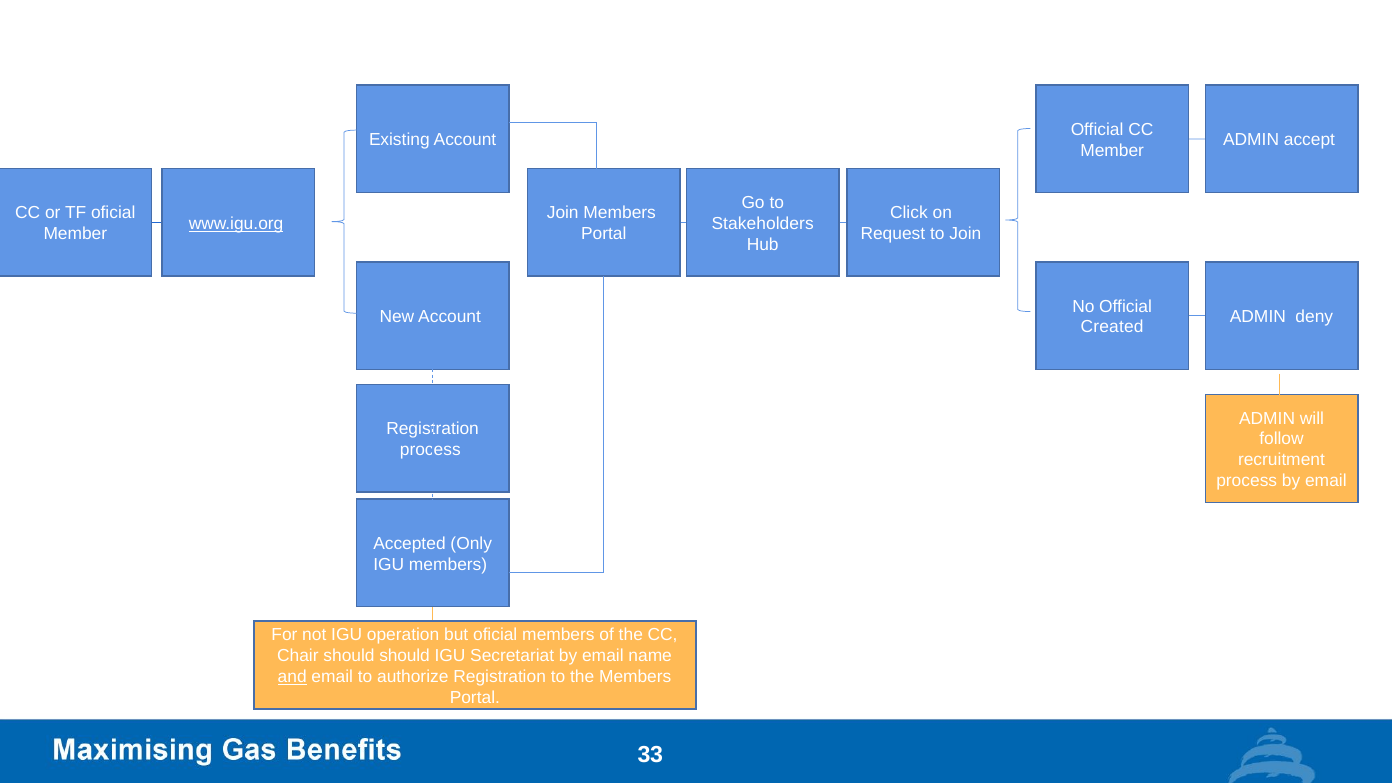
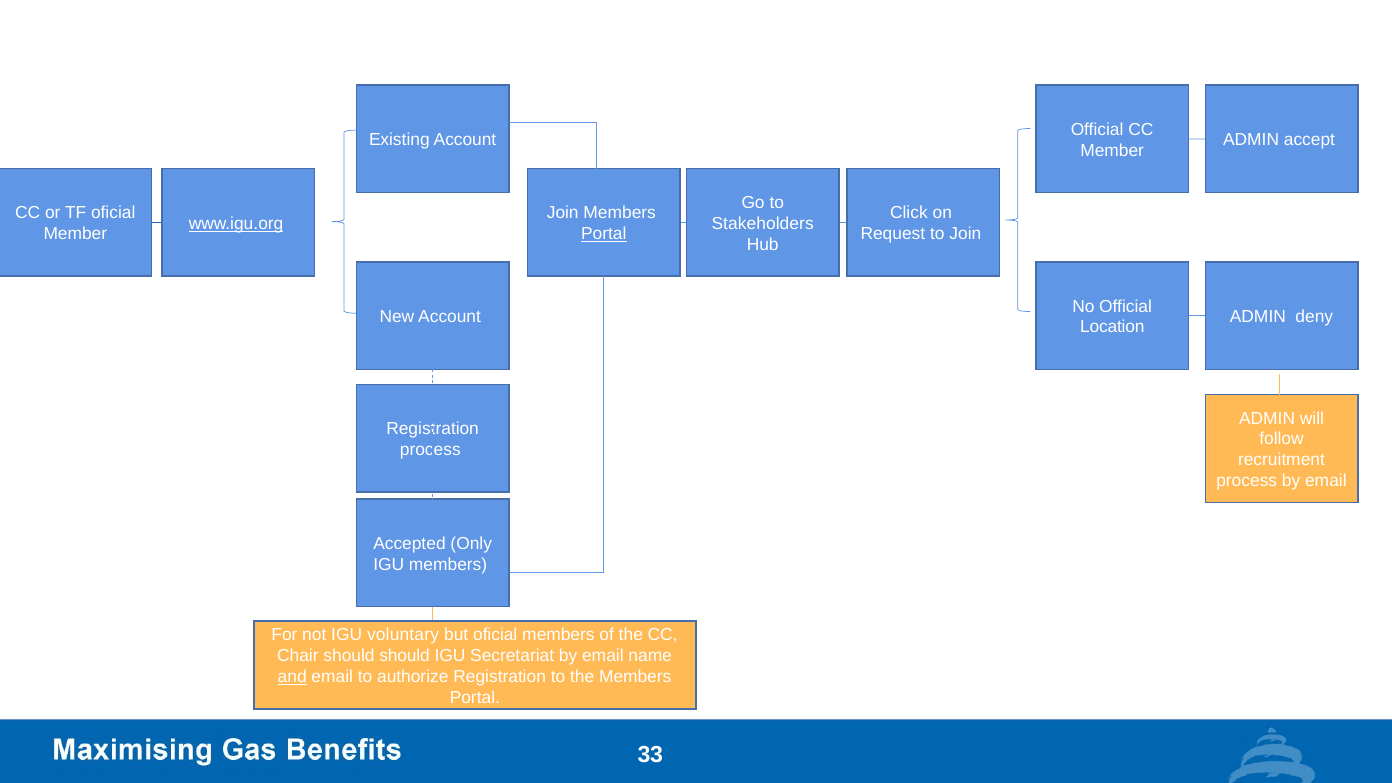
Portal underline: none -> present (604, 234)
Created: Created -> Location (1112, 327)
operation: operation -> voluntary (403, 635)
